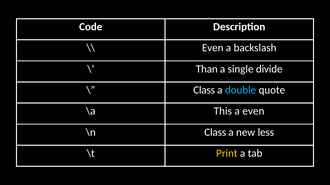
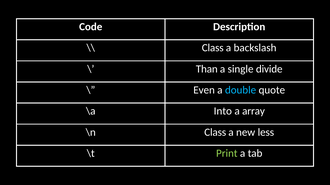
Even: Even -> Class (213, 48)
Class: Class -> Even (204, 90)
This: This -> Into (223, 111)
a even: even -> array (254, 111)
Print colour: yellow -> light green (227, 154)
